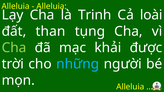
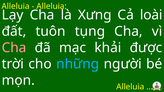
Trinh: Trinh -> Xưng (95, 15)
than: than -> tuôn (51, 31)
Cha colour: light green -> pink (14, 48)
